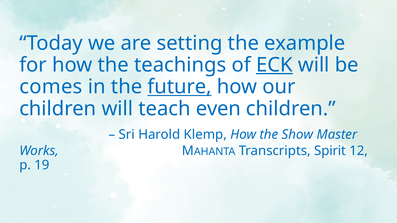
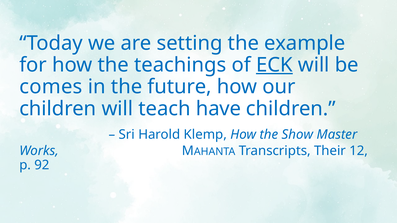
future underline: present -> none (180, 87)
even: even -> have (218, 109)
Spirit: Spirit -> Their (330, 151)
19: 19 -> 92 (42, 165)
